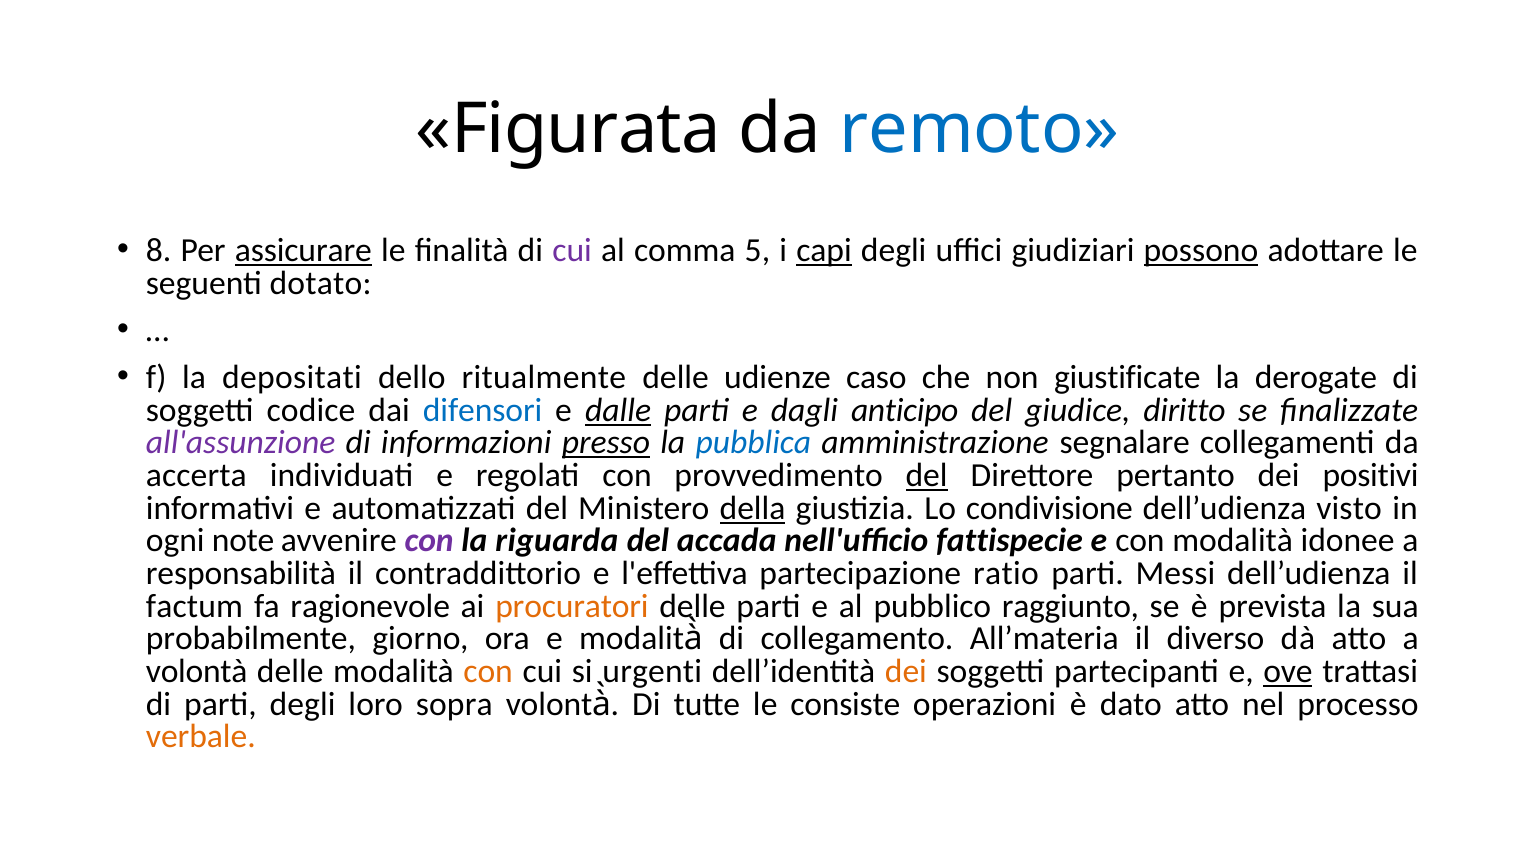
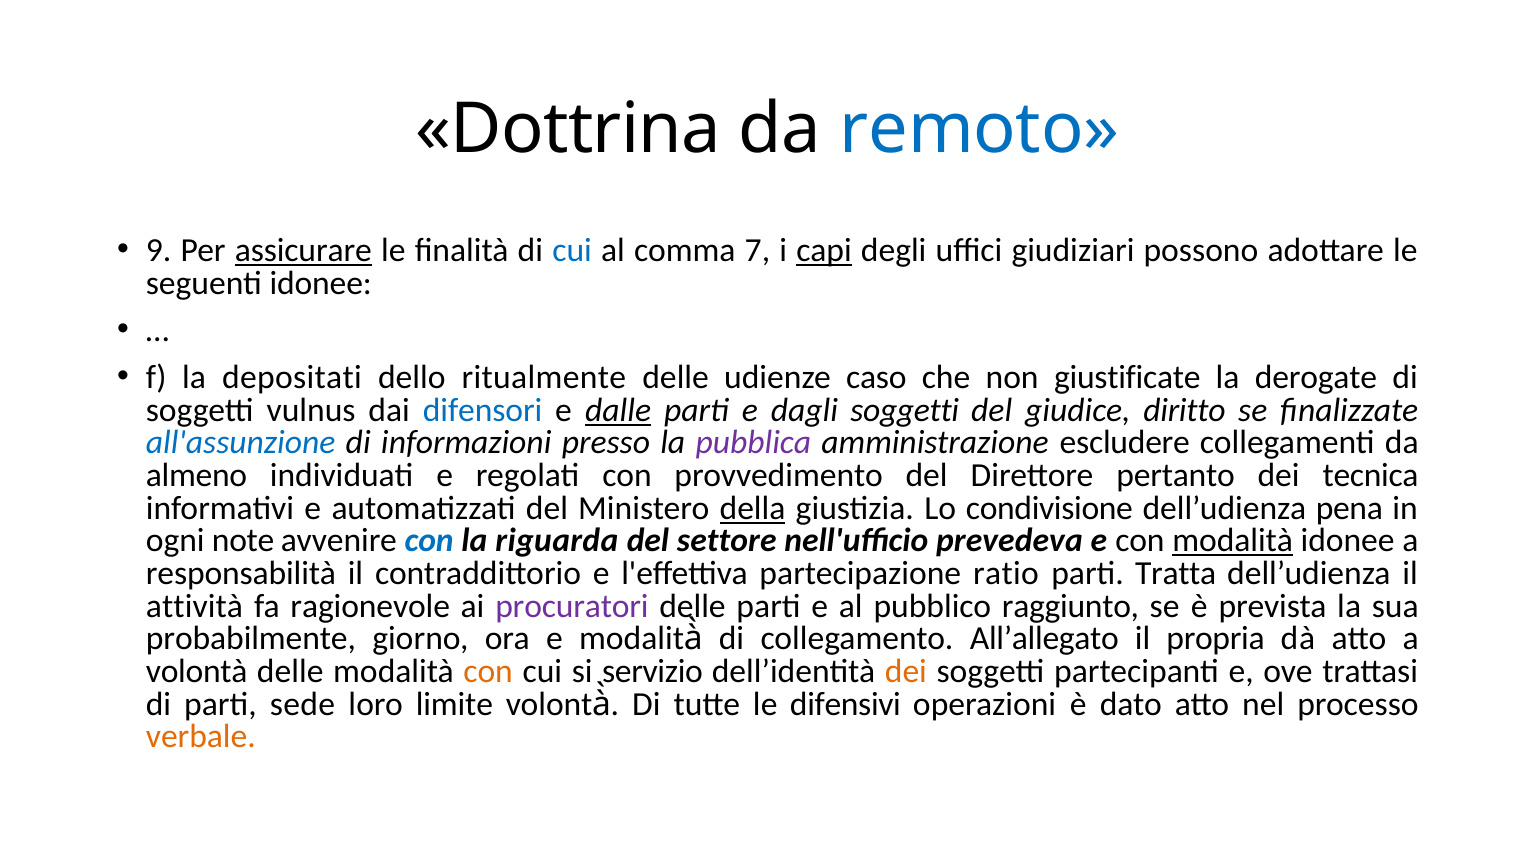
Figurata: Figurata -> Dottrina (568, 129)
8: 8 -> 9 (159, 251)
cui colour: purple -> blue (572, 251)
5: 5 -> 7 (757, 251)
possono underline: present -> none (1201, 251)
seguenti dotato: dotato -> idonee (321, 283)
codice: codice -> vulnus (311, 410)
dagli anticipo: anticipo -> soggetti (905, 410)
all'assunzione colour: purple -> blue (241, 443)
presso underline: present -> none (606, 443)
pubblica colour: blue -> purple (753, 443)
segnalare: segnalare -> escludere (1125, 443)
accerta: accerta -> almeno (197, 475)
del underline: present -> none (927, 475)
positivi: positivi -> tecnica (1371, 475)
visto: visto -> pena (1349, 508)
con colour: purple -> blue (429, 541)
accada: accada -> settore (727, 541)
fattispecie: fattispecie -> prevedeva (1009, 541)
modalità underline: none -> present (1233, 541)
Messi: Messi -> Tratta (1176, 573)
factum: factum -> attività (194, 606)
procuratori colour: orange -> purple (572, 606)
All’materia: All’materia -> All’allegato (1044, 639)
diverso: diverso -> propria (1216, 639)
urgenti: urgenti -> servizio (652, 671)
ove underline: present -> none (1288, 671)
parti degli: degli -> sede (302, 704)
sopra: sopra -> limite (454, 704)
consiste: consiste -> difensivi (845, 704)
